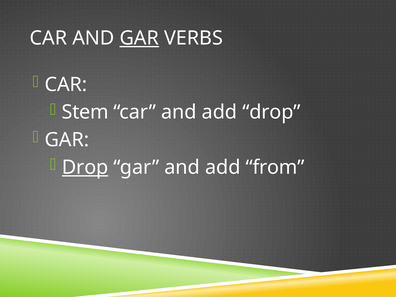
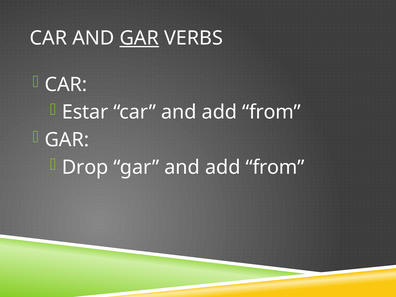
Stem: Stem -> Estar (85, 112)
car and add drop: drop -> from (271, 112)
Drop underline: present -> none (85, 167)
